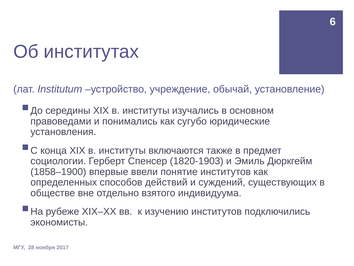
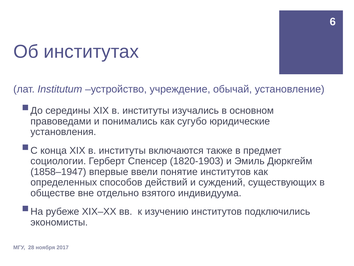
1858–1900: 1858–1900 -> 1858–1947 (58, 172)
